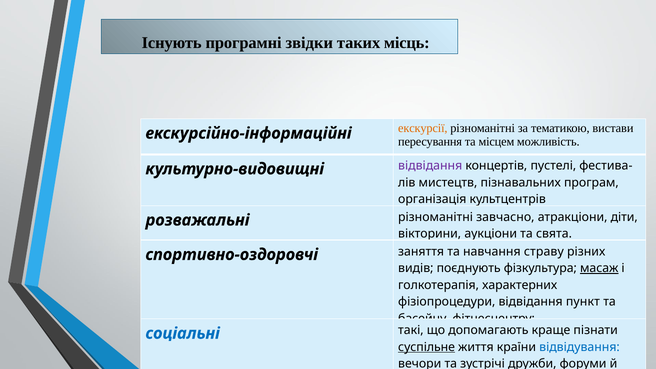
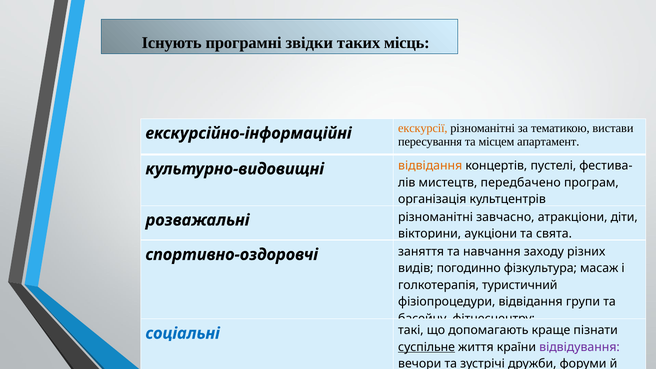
можливість: можливість -> апартамент (548, 142)
відвідання colour: purple -> orange (430, 166)
пізнавальних: пізнавальних -> передбачено (521, 183)
страву: страву -> заходу (544, 252)
поєднують: поєднують -> погодинно (469, 268)
масаж underline: present -> none (599, 268)
характерних: характерних -> туристичний (520, 285)
пункт: пункт -> групи (583, 302)
відвідування colour: blue -> purple (579, 347)
